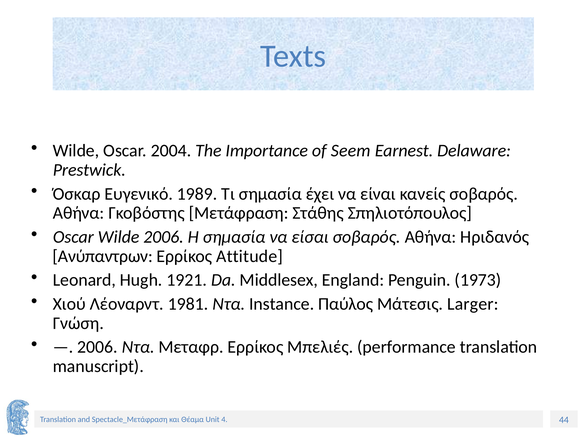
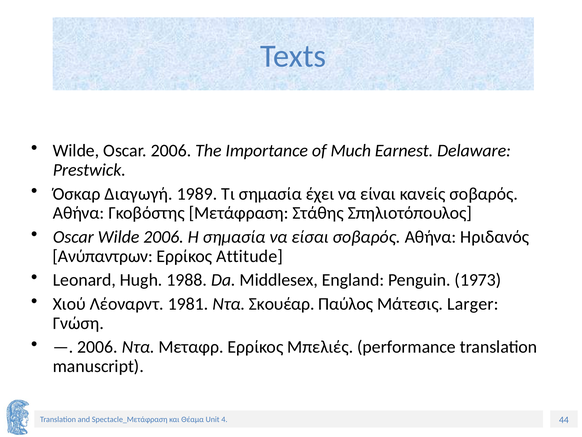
Oscar 2004: 2004 -> 2006 (171, 151)
Seem: Seem -> Much (351, 151)
Ευγενικό: Ευγενικό -> Διαγωγή (139, 194)
1921: 1921 -> 1988 (187, 280)
Instance: Instance -> Σκουέαρ (282, 304)
